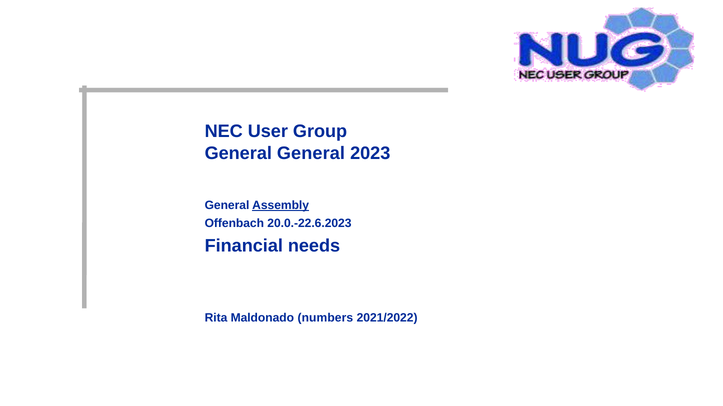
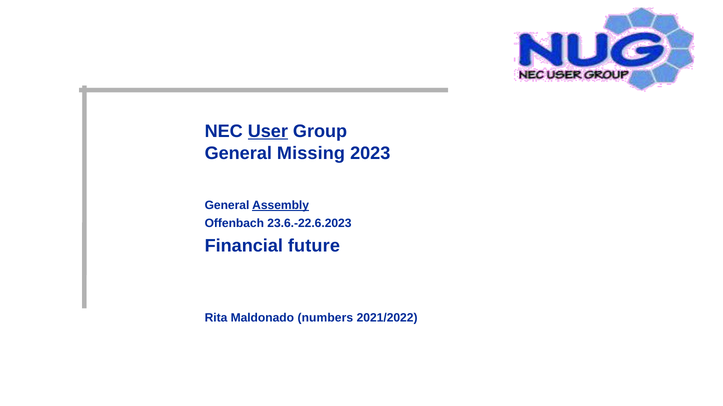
User underline: none -> present (268, 132)
General General: General -> Missing (311, 153)
20.0.-22.6.2023: 20.0.-22.6.2023 -> 23.6.-22.6.2023 (309, 224)
needs: needs -> future (314, 246)
